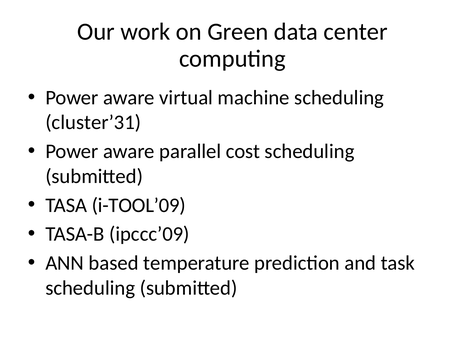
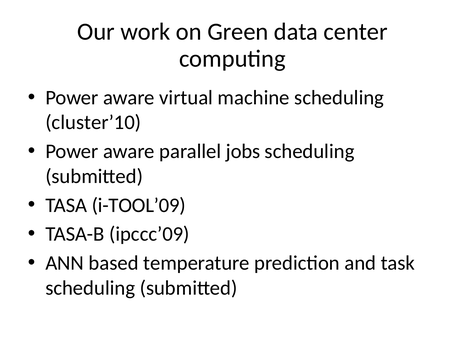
cluster’31: cluster’31 -> cluster’10 (93, 122)
cost: cost -> jobs (243, 151)
